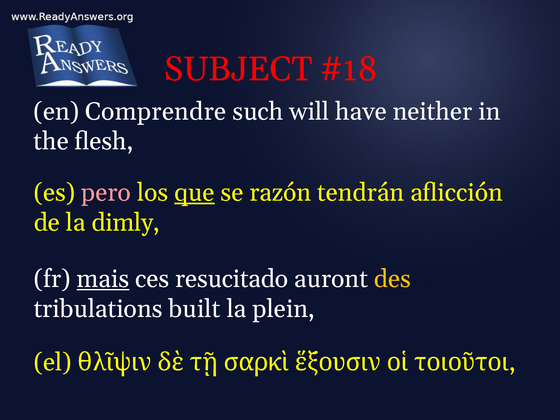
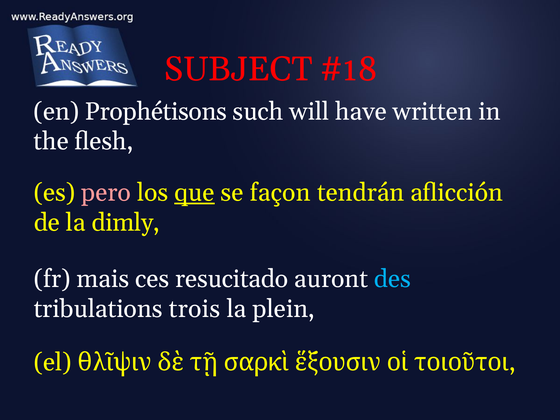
Comprendre: Comprendre -> Prophétisons (156, 112)
neither: neither -> written (433, 112)
razón: razón -> façon (280, 193)
mais underline: present -> none (103, 279)
des colour: yellow -> light blue (393, 279)
built: built -> trois (194, 309)
